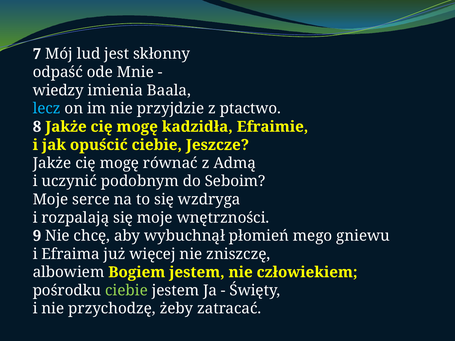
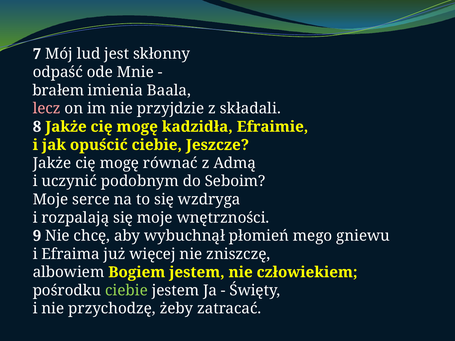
wiedzy: wiedzy -> brałem (58, 90)
lecz colour: light blue -> pink (47, 109)
ptactwo: ptactwo -> składali (250, 109)
